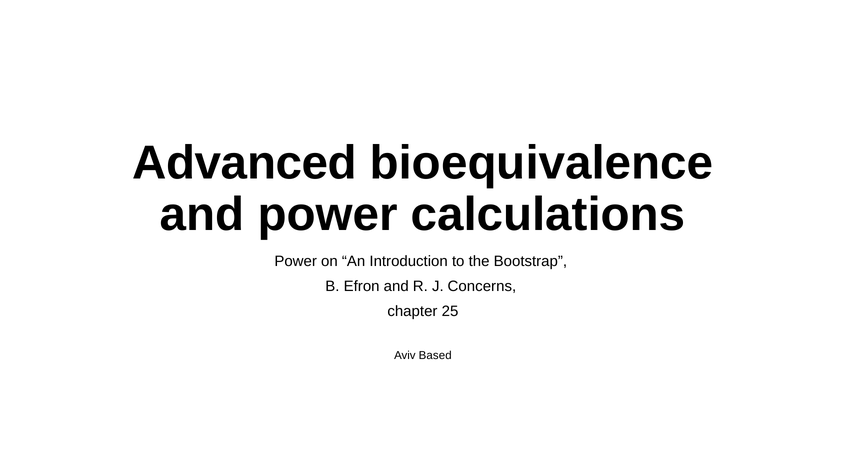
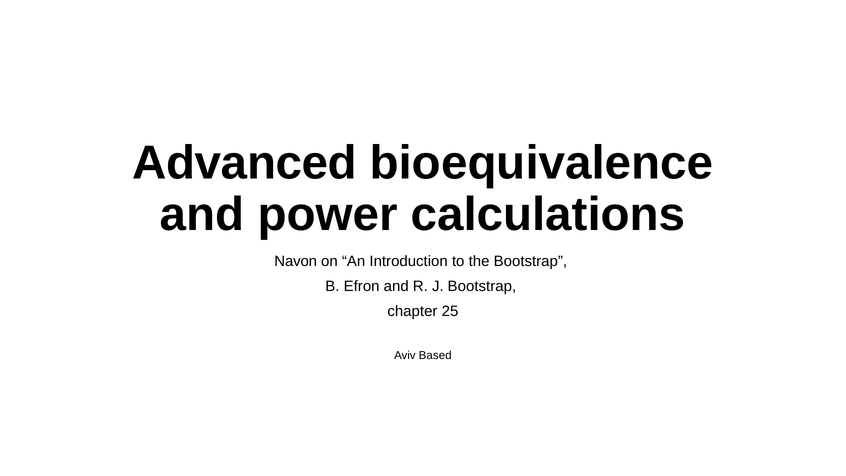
Power: Power -> Navon (296, 261)
J Concerns: Concerns -> Bootstrap (482, 286)
